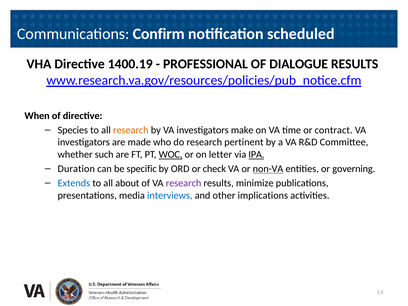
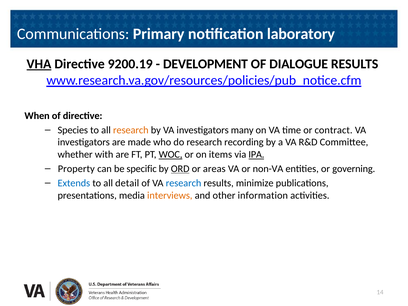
Confirm: Confirm -> Primary (159, 34)
scheduled: scheduled -> laboratory (301, 34)
VHA underline: none -> present (39, 64)
1400.19: 1400.19 -> 9200.19 (130, 64)
PROFESSIONAL: PROFESSIONAL -> DEVELOPMENT (205, 64)
make: make -> many (242, 130)
pertinent: pertinent -> recording (244, 142)
such: such -> with (104, 155)
letter: letter -> items (221, 155)
Duration: Duration -> Property (76, 169)
ORD underline: none -> present (180, 169)
check: check -> areas (214, 169)
non-VA underline: present -> none (268, 169)
about: about -> detail (127, 183)
research colour: purple -> blue (184, 183)
interviews colour: blue -> orange (170, 195)
implications: implications -> information (263, 195)
